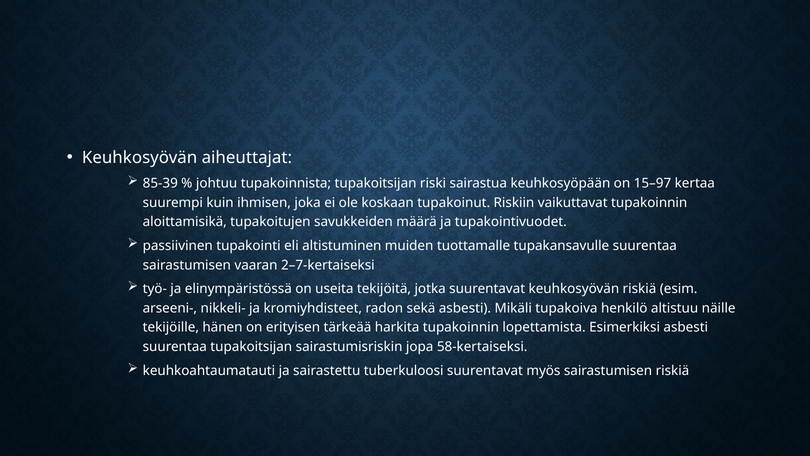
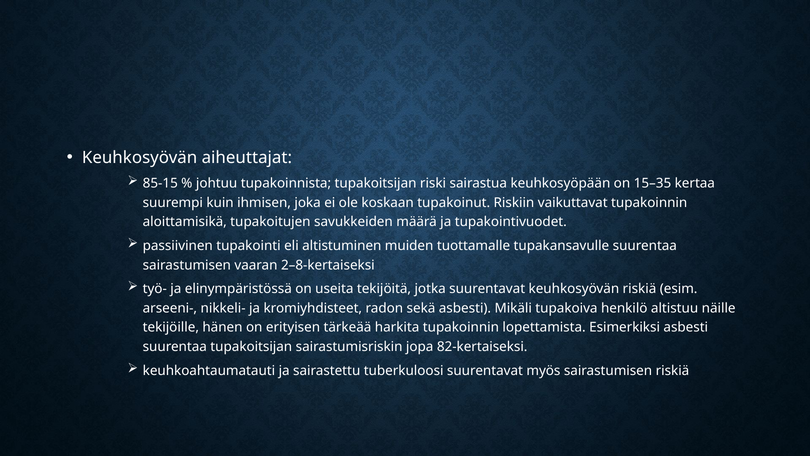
85-39: 85-39 -> 85-15 (160, 183)
15–97: 15–97 -> 15–35 (652, 183)
2–7-kertaiseksi: 2–7-kertaiseksi -> 2–8-kertaiseksi (328, 265)
58-kertaiseksi: 58-kertaiseksi -> 82-kertaiseksi (482, 347)
